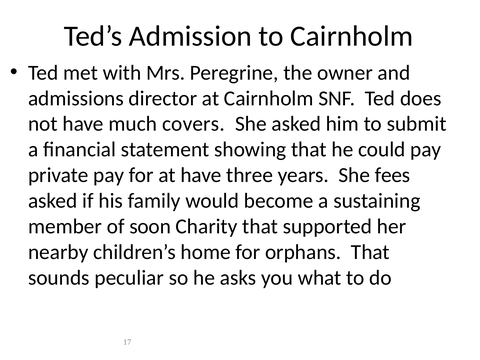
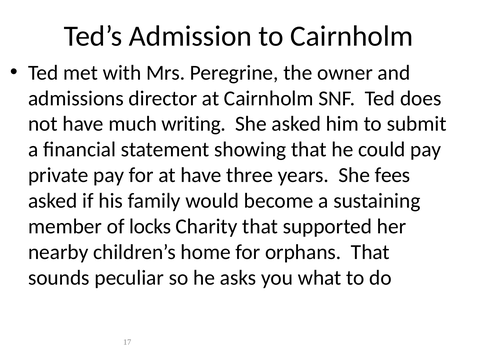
covers: covers -> writing (194, 124)
soon: soon -> locks (150, 226)
